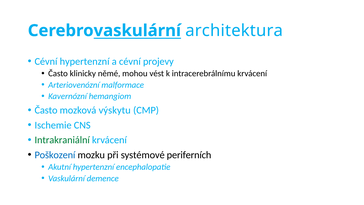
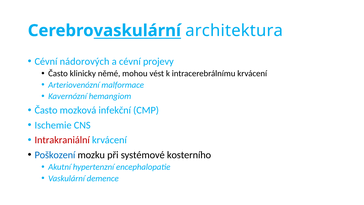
Cévní hypertenzní: hypertenzní -> nádorových (85, 61)
výskytu: výskytu -> infekční (115, 110)
Intrakraniální colour: green -> red (62, 140)
periferních: periferních -> kosterního (189, 155)
